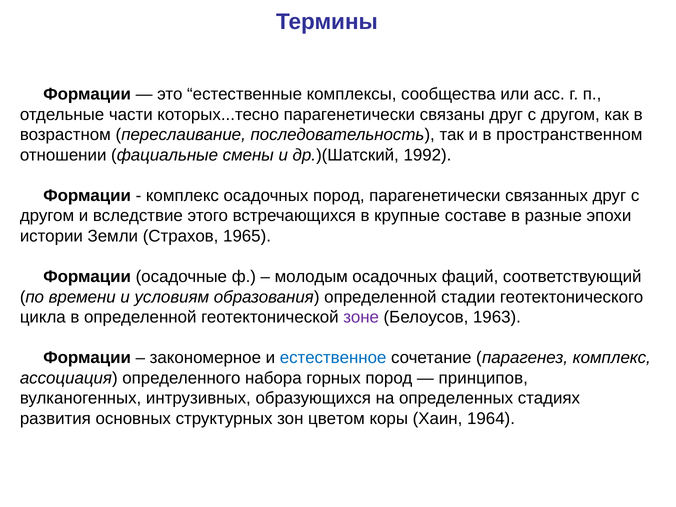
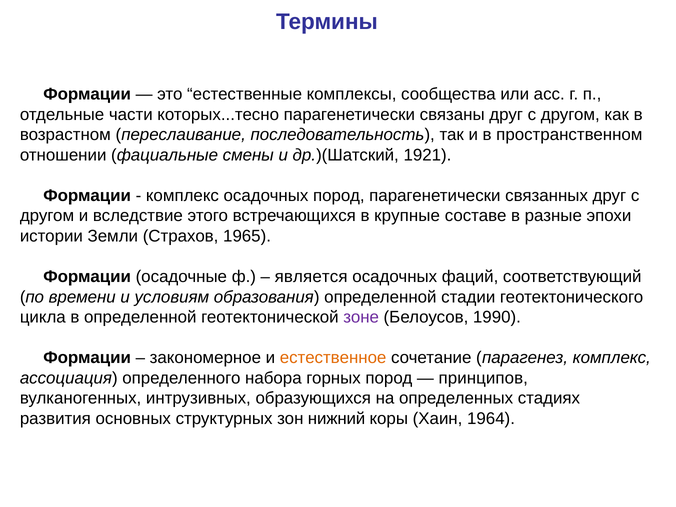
1992: 1992 -> 1921 (427, 155)
молодым: молодым -> является (311, 277)
1963: 1963 -> 1990 (497, 317)
естественное colour: blue -> orange (333, 358)
цветом: цветом -> нижний (337, 419)
